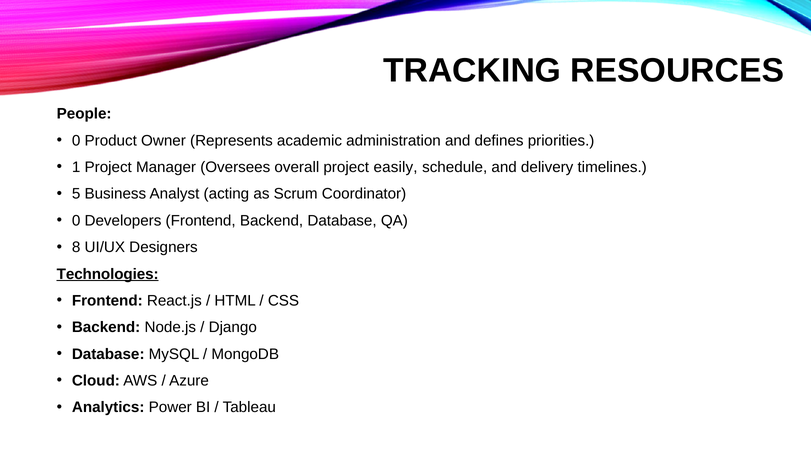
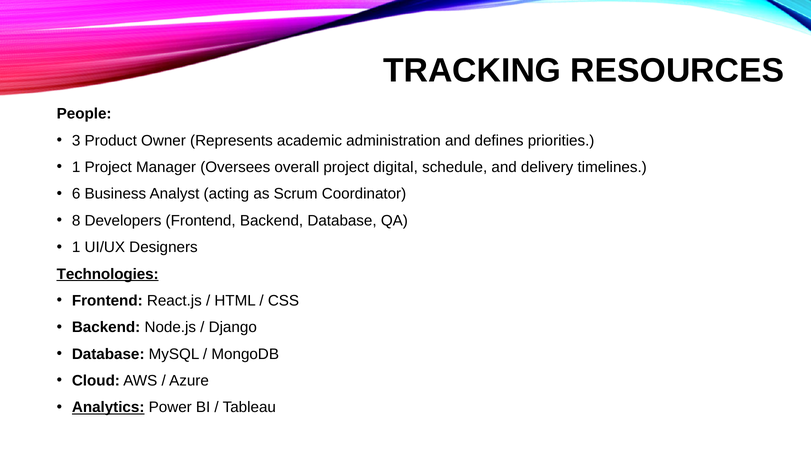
0: 0 -> 3 (76, 141)
easily: easily -> digital (396, 167)
5: 5 -> 6 (76, 194)
0: 0 -> 8 (76, 221)
8: 8 -> 1 (76, 247)
Analytics underline: none -> present (108, 408)
